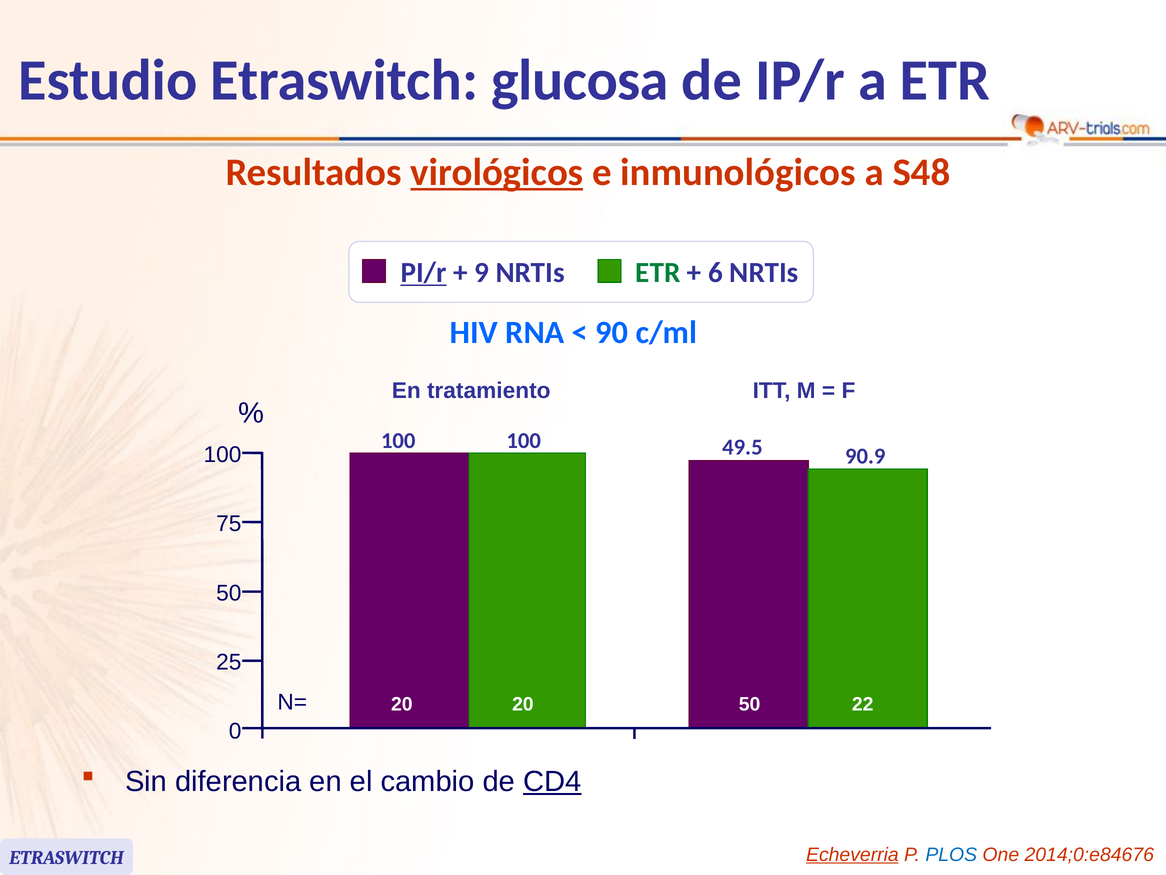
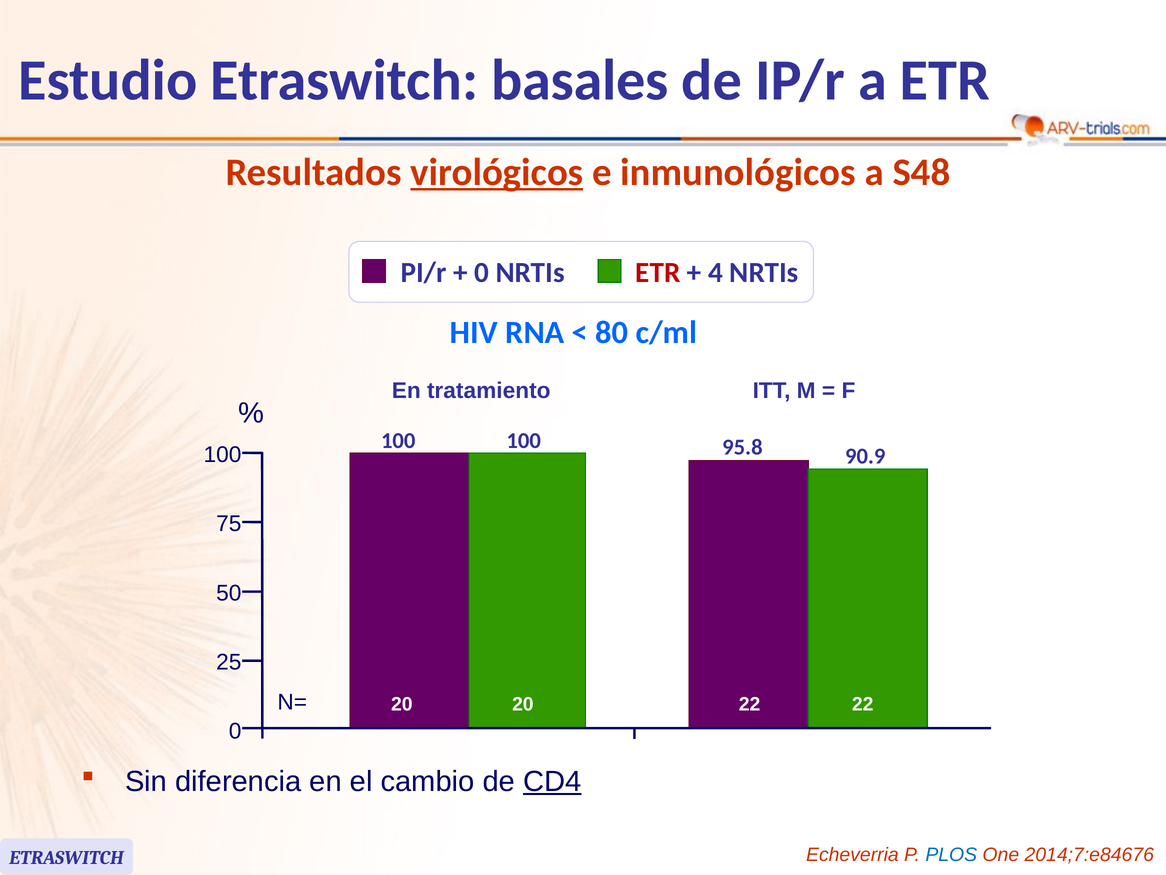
glucosa: glucosa -> basales (580, 80)
PI/r underline: present -> none (424, 273)
9: 9 -> 0 (482, 273)
ETR colour: green -> red (658, 273)
6: 6 -> 4 (715, 273)
90: 90 -> 80 (612, 333)
49.5: 49.5 -> 95.8 (742, 447)
20 50: 50 -> 22 (750, 704)
Echeverria underline: present -> none (852, 854)
2014;0:e84676: 2014;0:e84676 -> 2014;7:e84676 (1089, 854)
